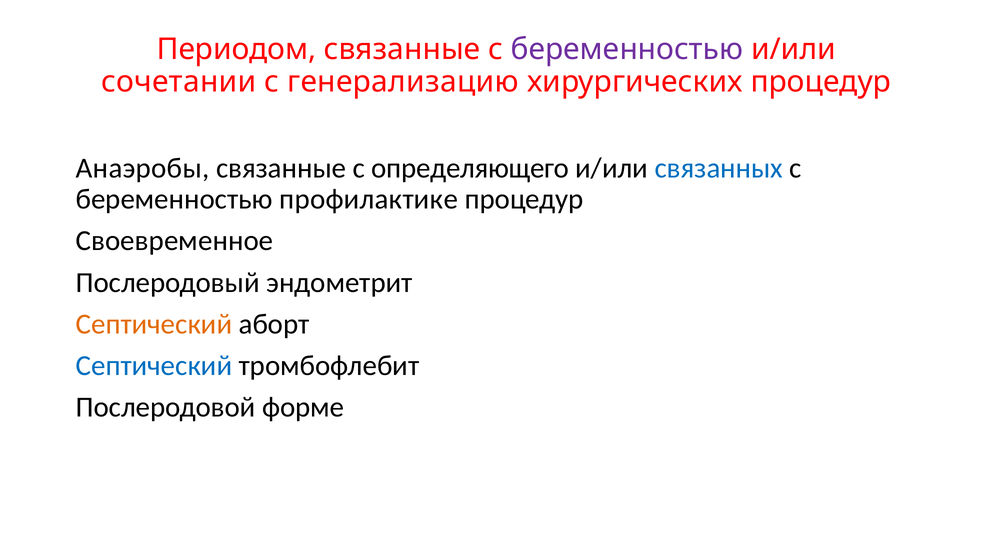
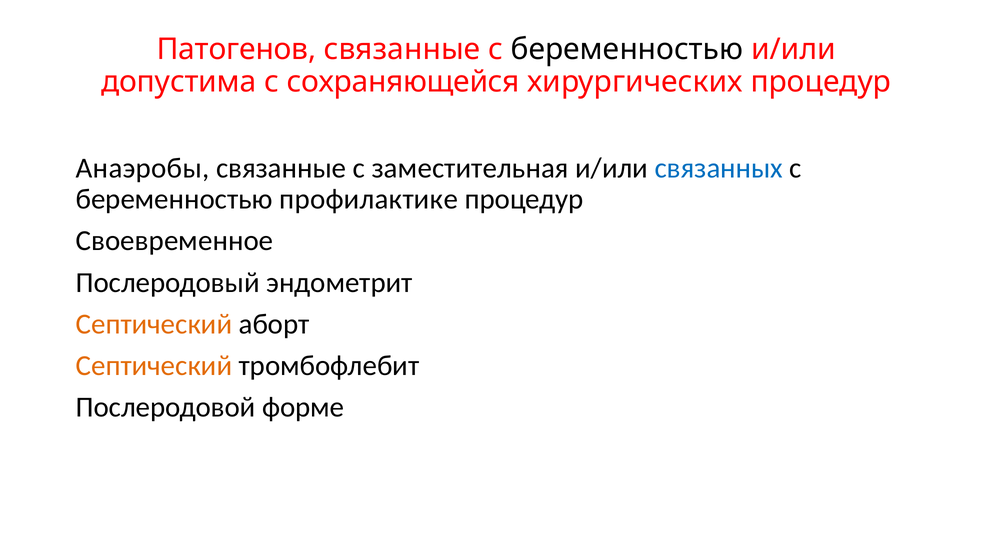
Периодом: Периодом -> Патогенов (236, 49)
беременностью colour: purple -> black (627, 49)
сочетании: сочетании -> допустима (179, 82)
генерализацию: генерализацию -> сохраняющейся (403, 82)
определяющего: определяющего -> заместительная (470, 168)
Септический colour: blue -> orange (154, 365)
